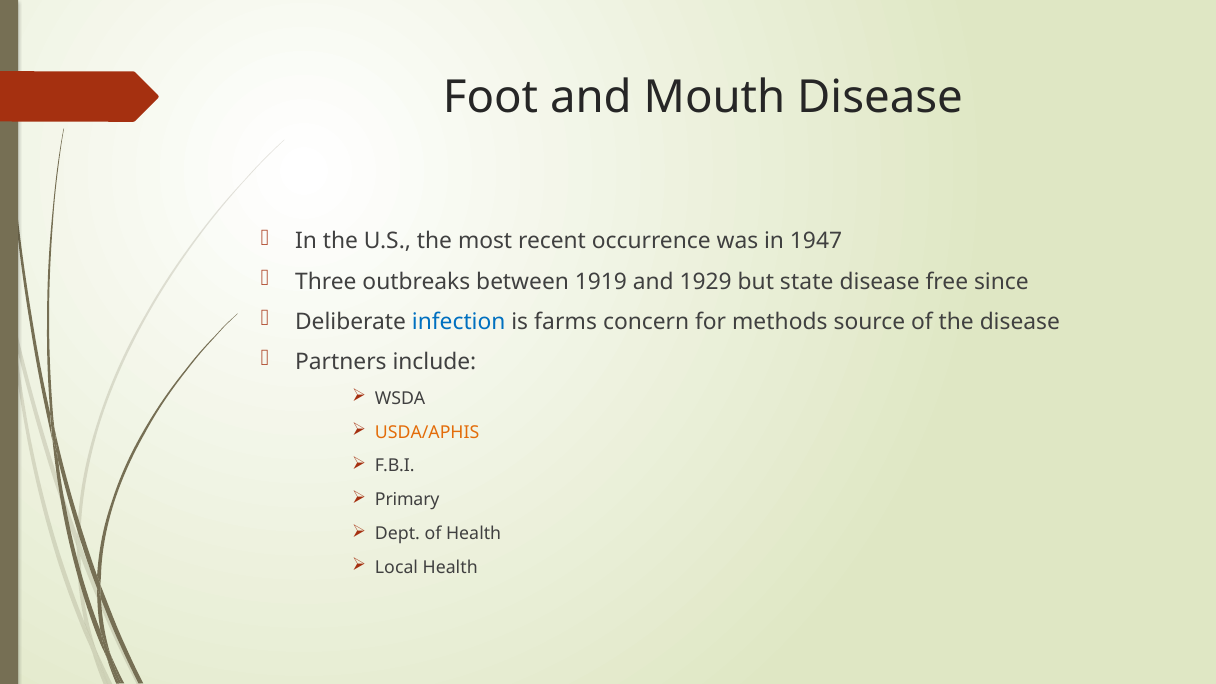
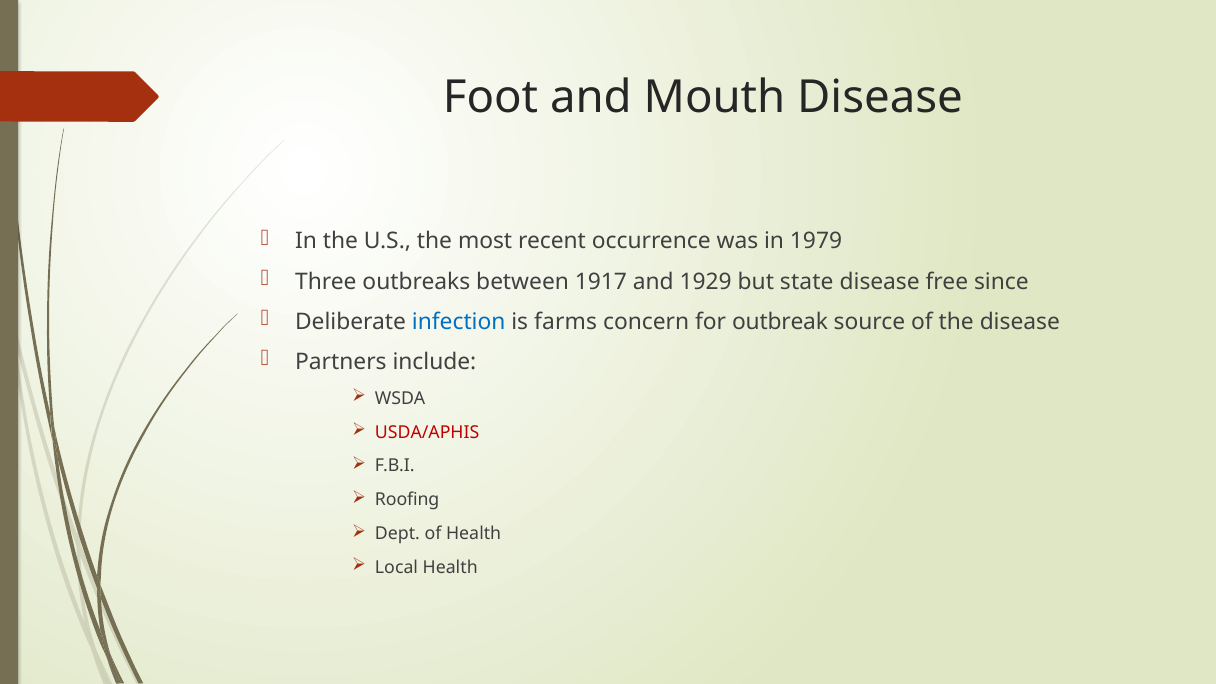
1947: 1947 -> 1979 (816, 241)
1919: 1919 -> 1917 (601, 281)
methods: methods -> outbreak (780, 322)
USDA/APHIS colour: orange -> red (427, 432)
Primary: Primary -> Roofing (407, 500)
